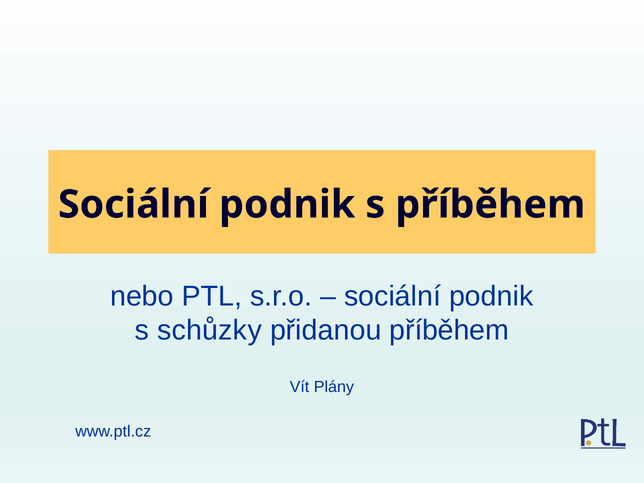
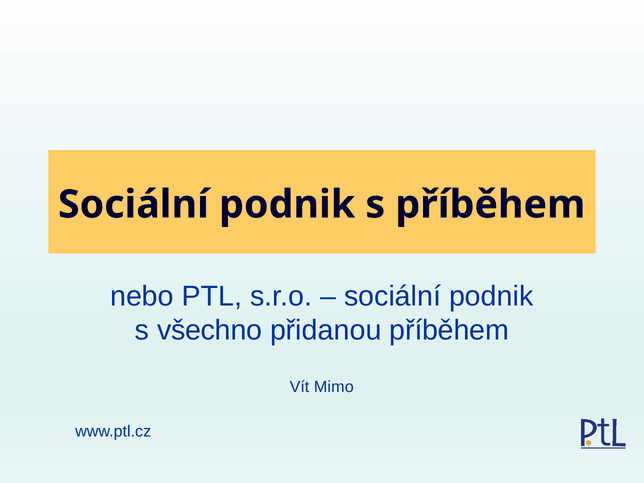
schůzky: schůzky -> všechno (210, 330)
Plány: Plány -> Mimo (334, 387)
